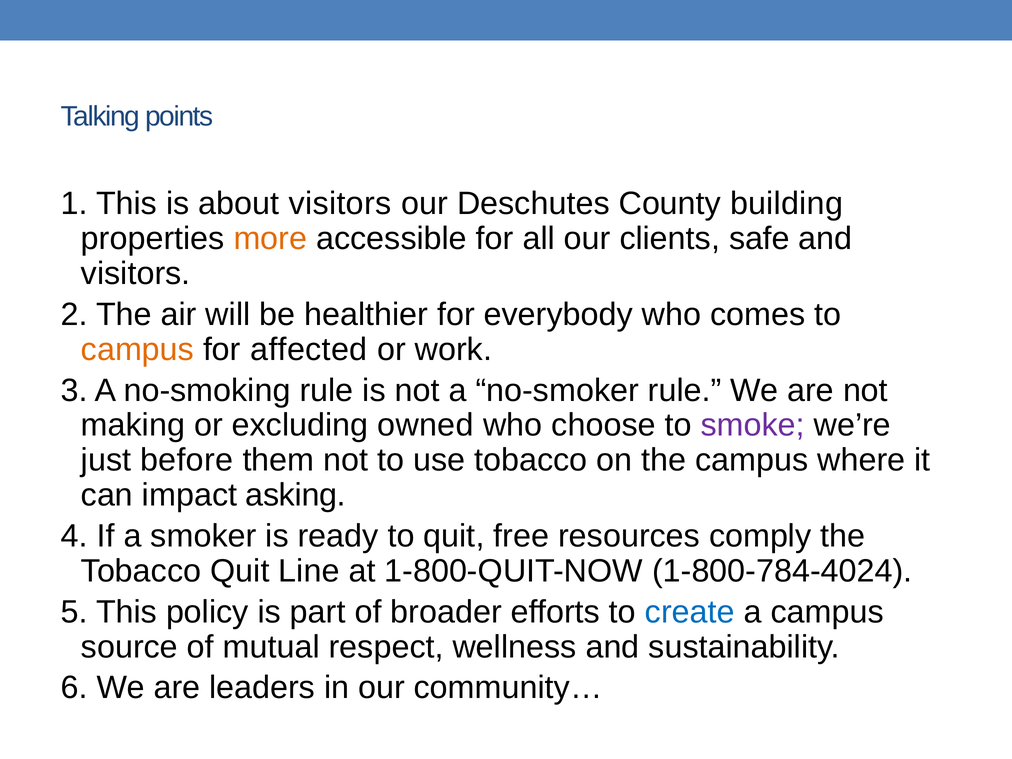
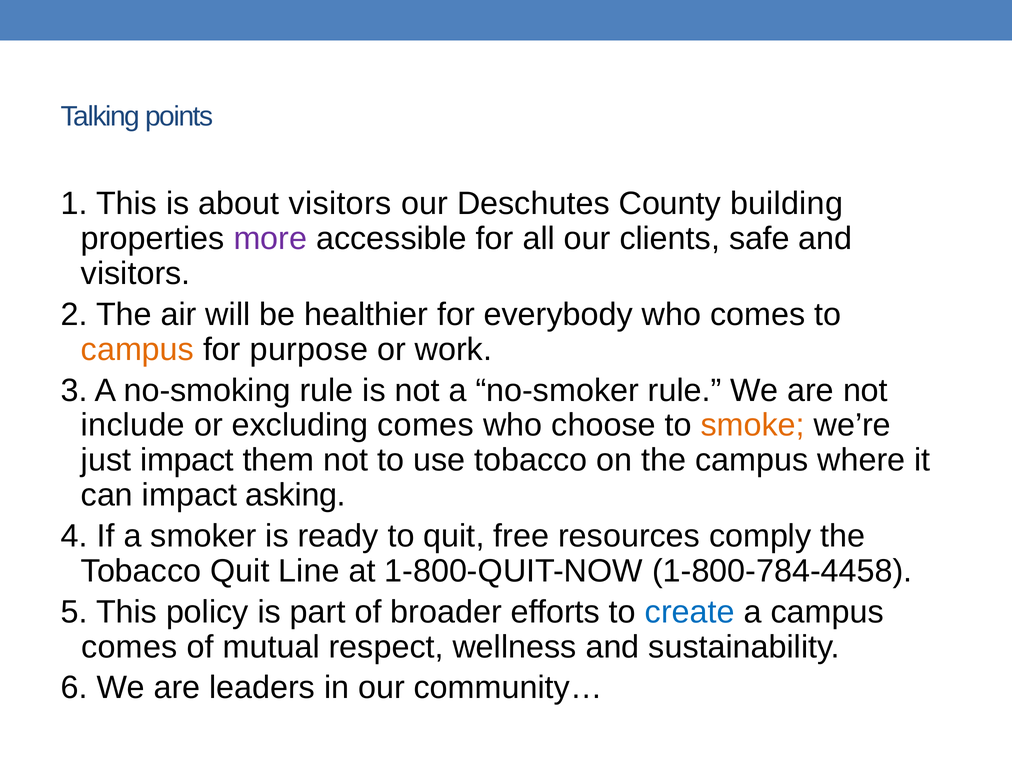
more colour: orange -> purple (270, 239)
affected: affected -> purpose (309, 349)
making: making -> include (133, 425)
excluding owned: owned -> comes (426, 425)
smoke colour: purple -> orange (753, 425)
just before: before -> impact (187, 460)
1-800-784-4024: 1-800-784-4024 -> 1-800-784-4458 (782, 571)
source: source -> comes (129, 647)
